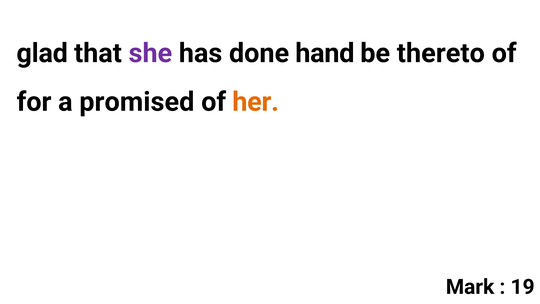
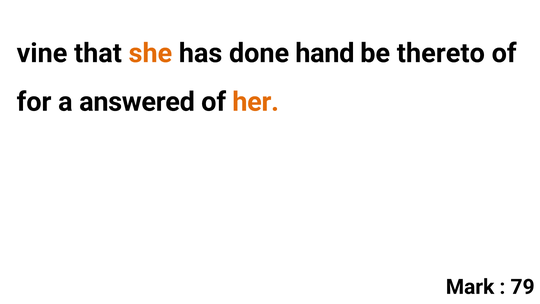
glad: glad -> vine (42, 53)
she colour: purple -> orange (150, 53)
promised: promised -> answered (137, 102)
19: 19 -> 79 (523, 287)
